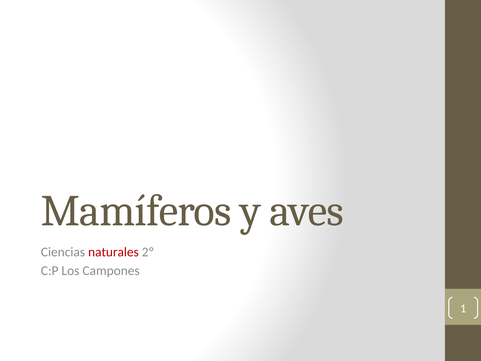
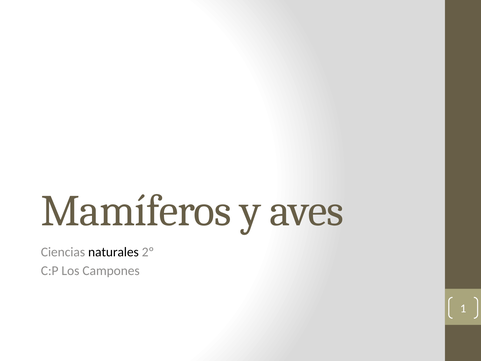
naturales colour: red -> black (113, 252)
